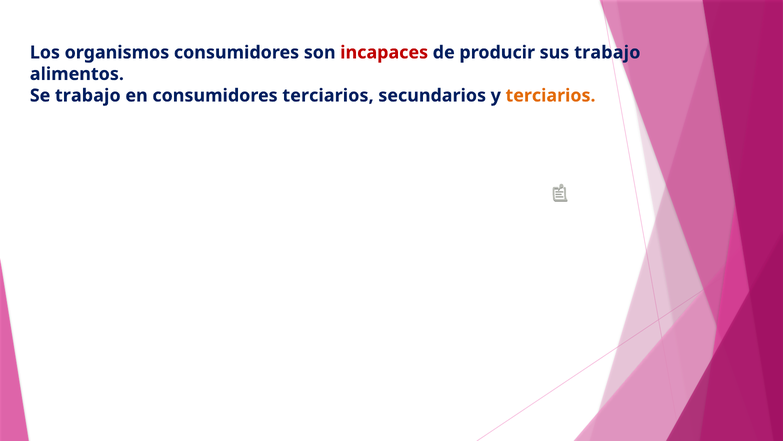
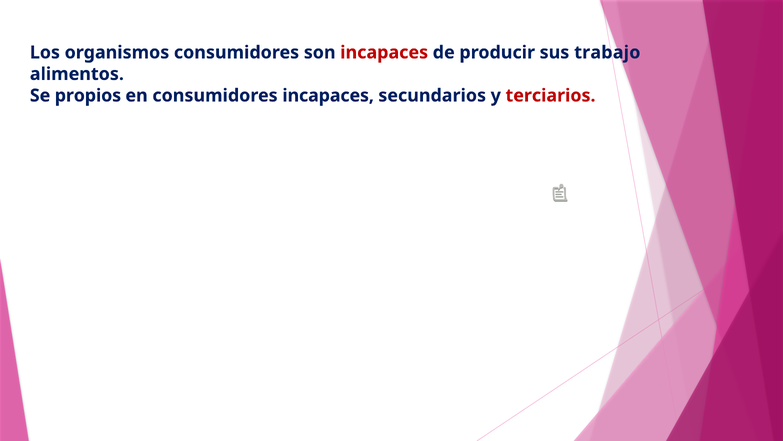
Se trabajo: trabajo -> propios (88, 95)
consumidores terciarios: terciarios -> incapaces (328, 95)
terciarios colour: orange -> red (550, 95)
